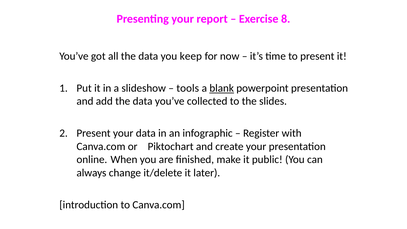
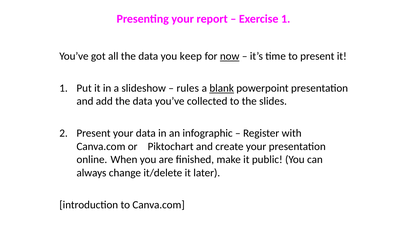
Exercise 8: 8 -> 1 (286, 19)
now underline: none -> present (230, 56)
tools: tools -> rules (188, 88)
